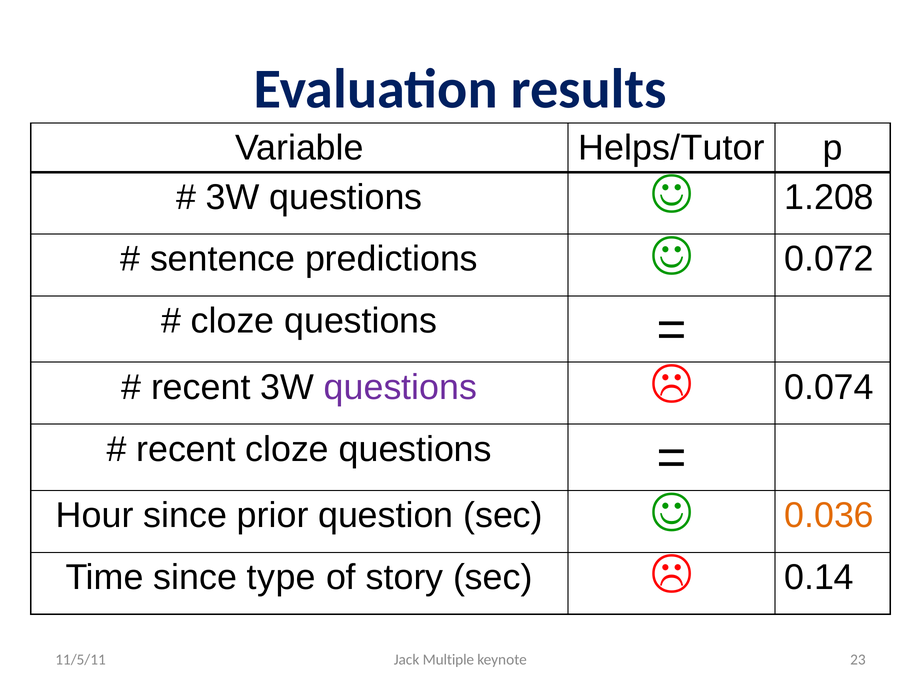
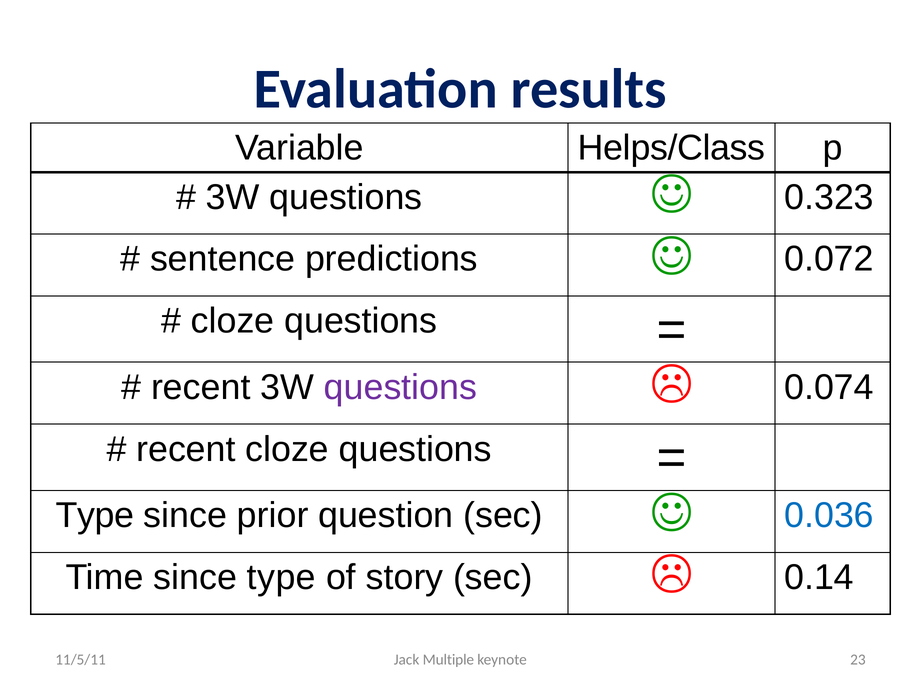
Helps/Tutor: Helps/Tutor -> Helps/Class (672, 148)
1.208: 1.208 -> 0.323 (829, 197)
Hour: Hour -> Type (95, 515)
0.036 colour: orange -> blue (829, 515)
